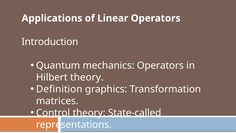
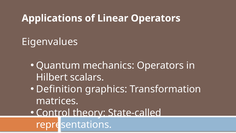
Introduction: Introduction -> Eigenvalues (50, 42)
Hilbert theory: theory -> scalars (87, 77)
